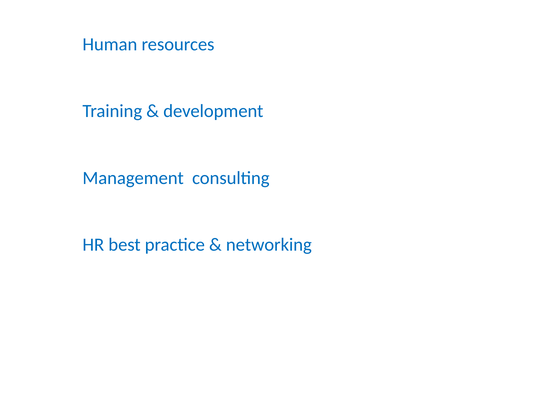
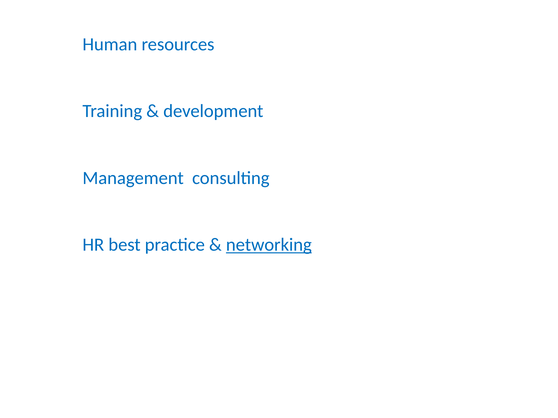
networking underline: none -> present (269, 245)
